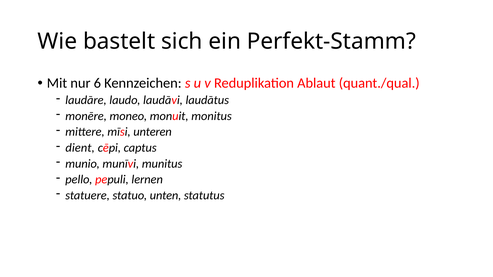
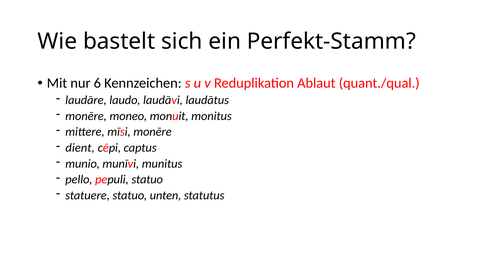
mīsi unteren: unteren -> monēre (153, 132)
pepuli lernen: lernen -> statuo (147, 180)
